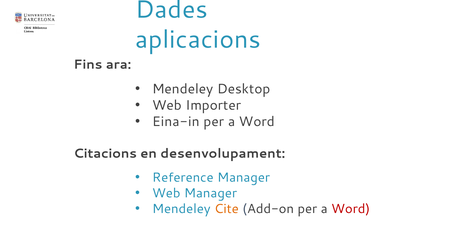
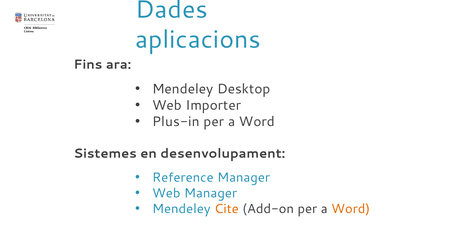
Eina-in: Eina-in -> Plus-in (176, 122)
Citacions: Citacions -> Sistemes (105, 154)
Word colour: red -> orange (351, 209)
